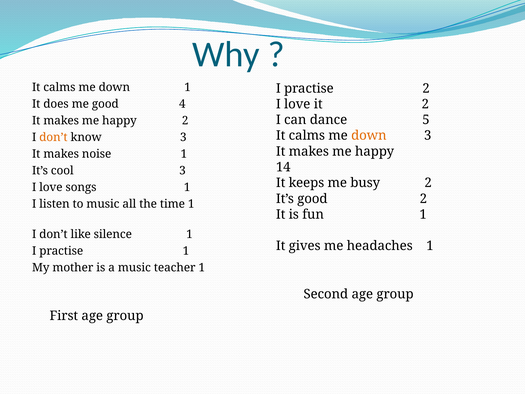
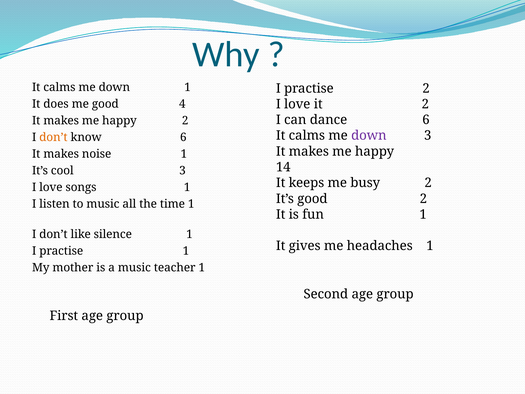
dance 5: 5 -> 6 (426, 120)
down colour: orange -> purple (369, 136)
know 3: 3 -> 6 (183, 137)
